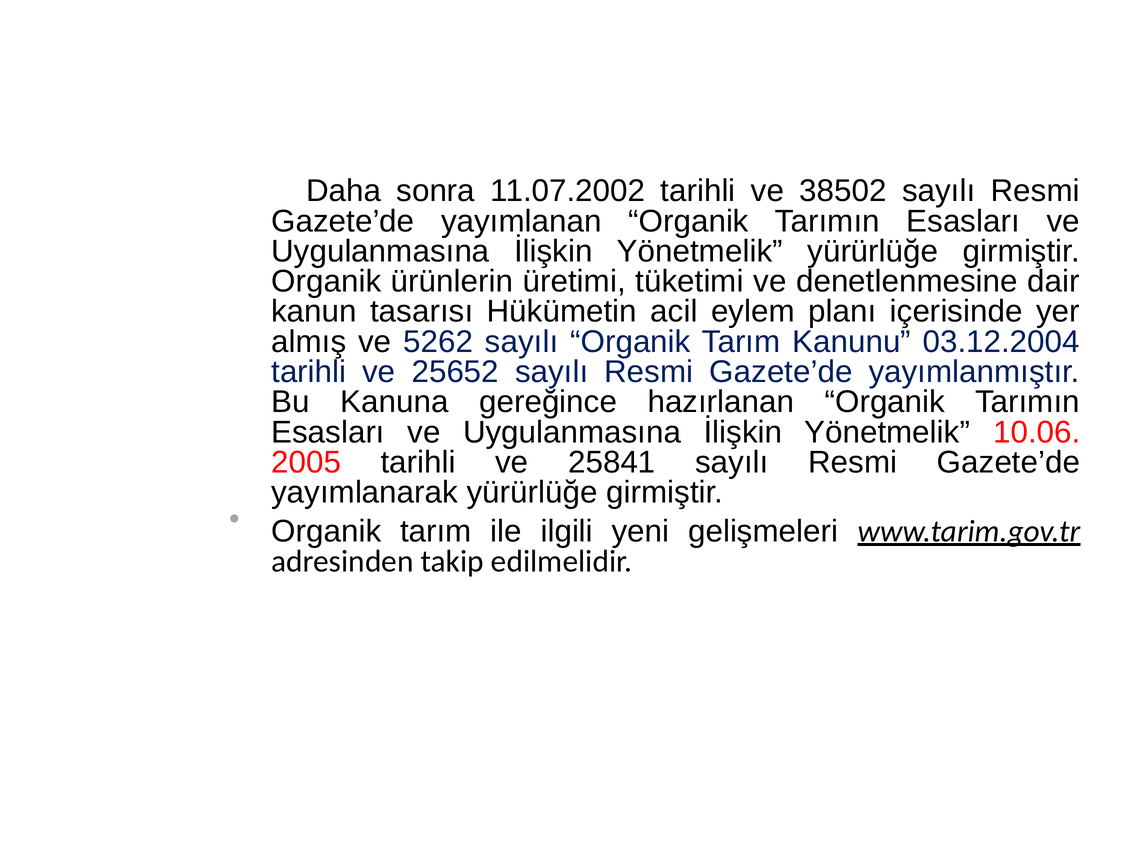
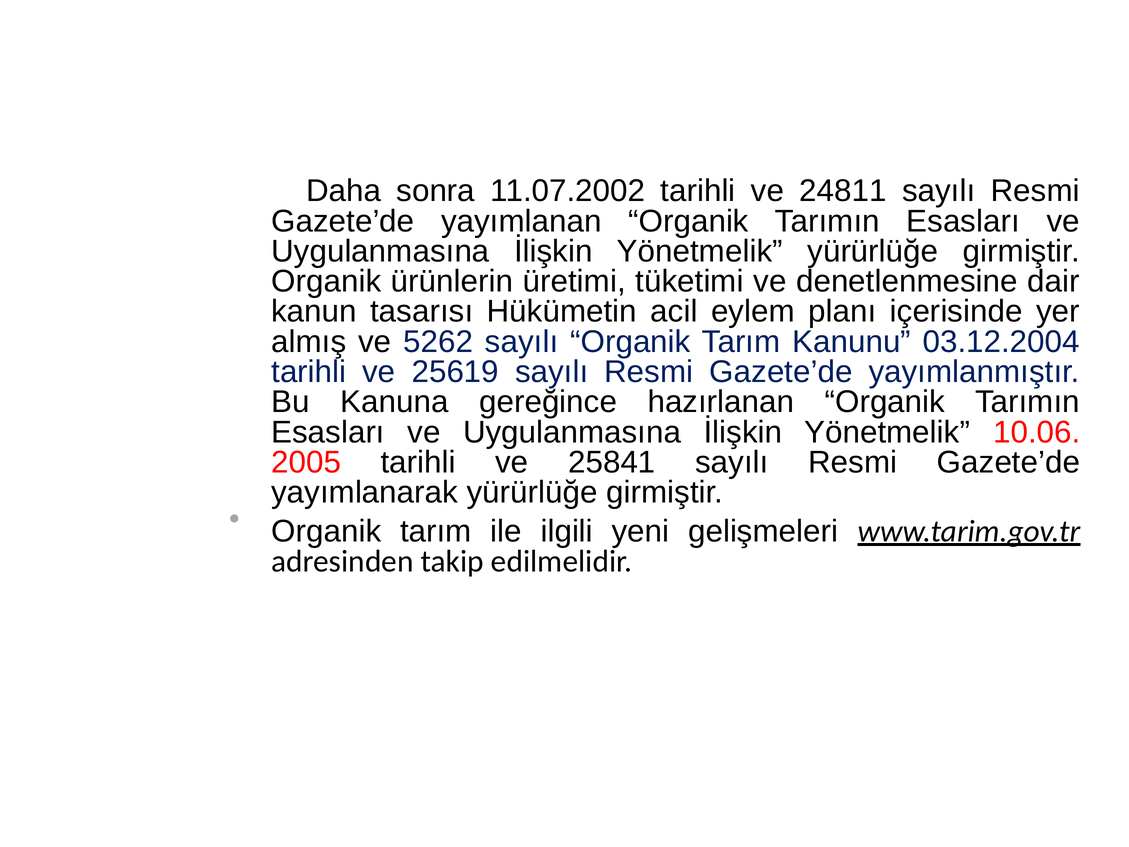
38502: 38502 -> 24811 (843, 191)
25652: 25652 -> 25619 (455, 372)
